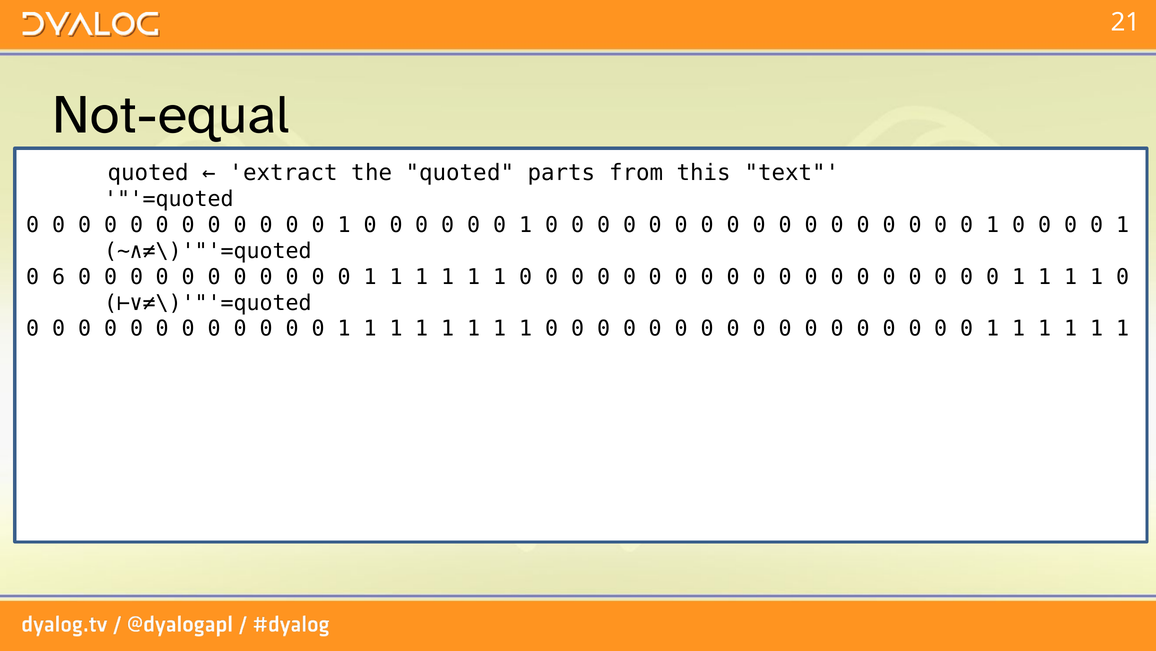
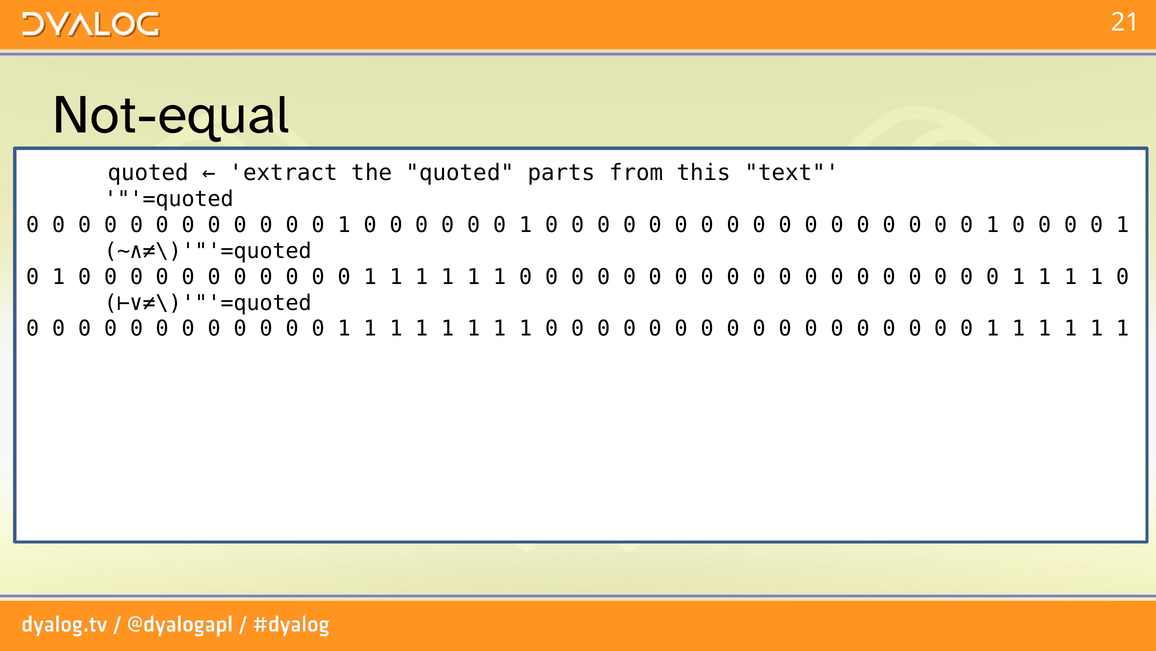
6: 6 -> 1 (59, 277)
